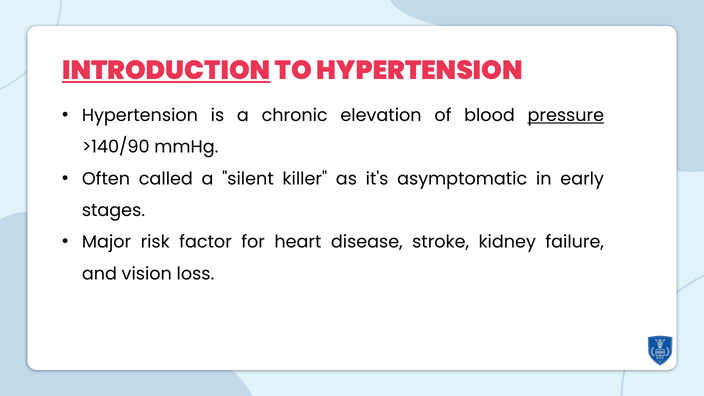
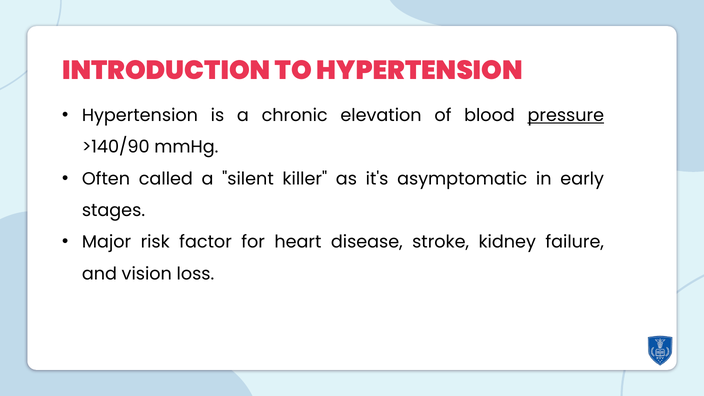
INTRODUCTION underline: present -> none (166, 71)
